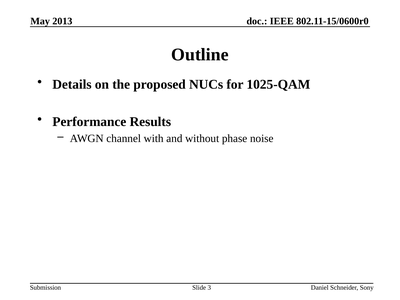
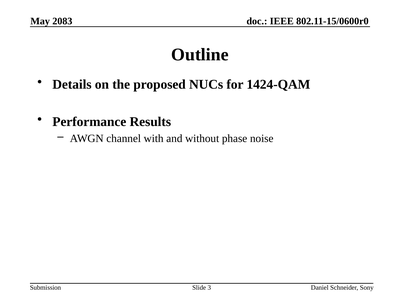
2013: 2013 -> 2083 (62, 21)
1025-QAM: 1025-QAM -> 1424-QAM (278, 84)
